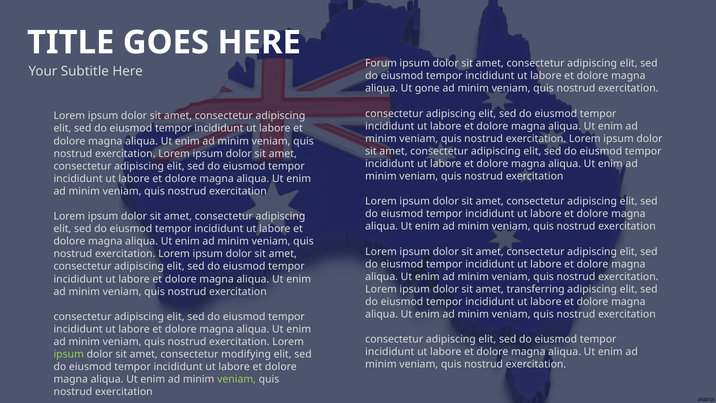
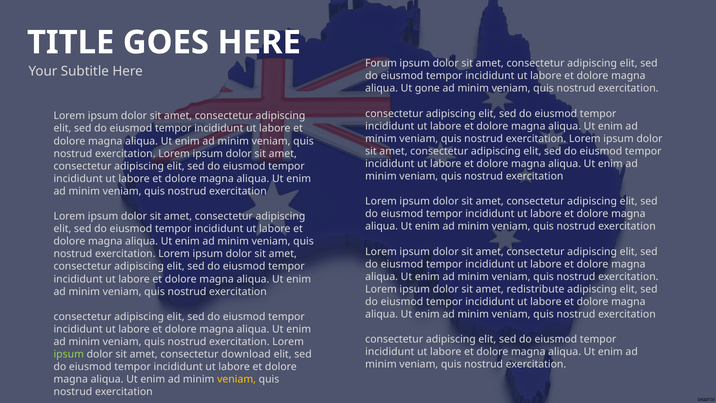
transferring: transferring -> redistribute (535, 289)
modifying: modifying -> download (246, 354)
veniam colour: light green -> yellow (237, 379)
